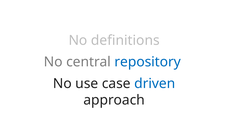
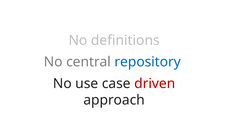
driven colour: blue -> red (155, 84)
